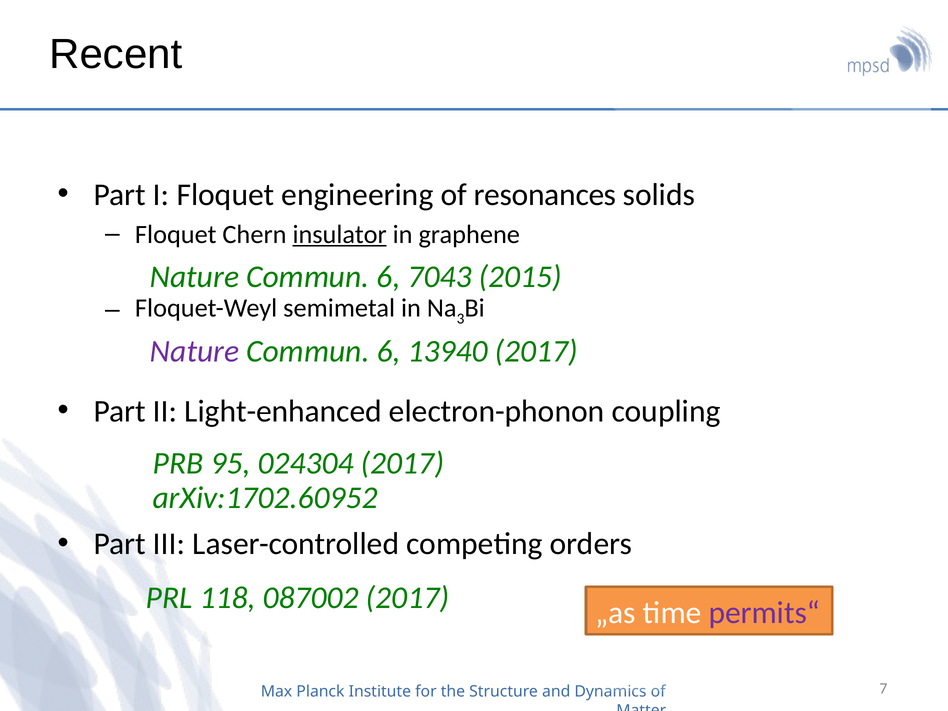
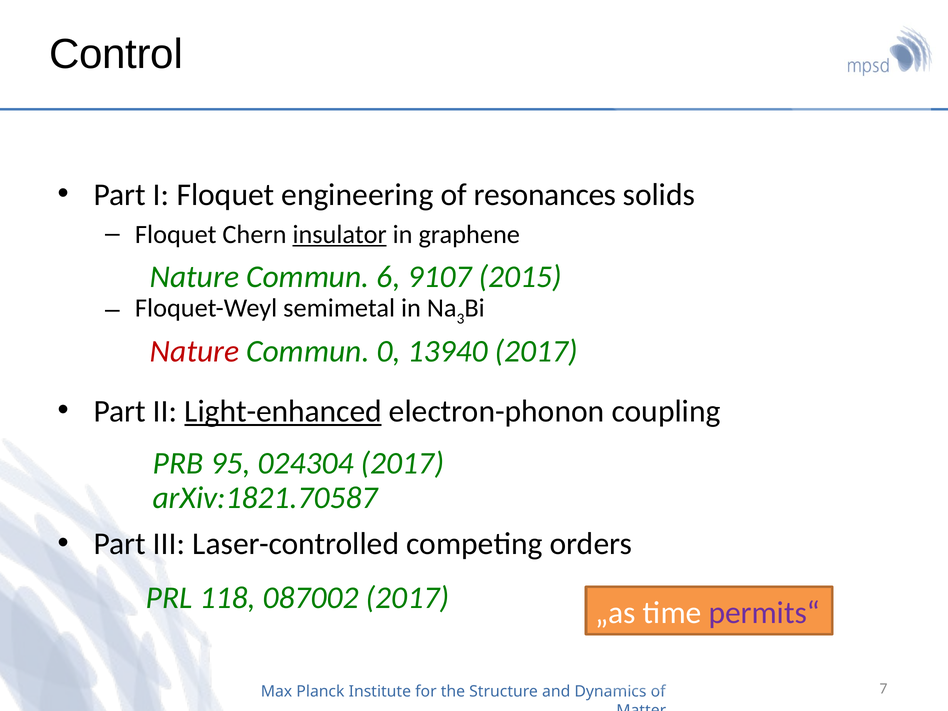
Recent: Recent -> Control (116, 55)
7043: 7043 -> 9107 (440, 277)
Nature colour: purple -> red (195, 351)
6: 6 -> 0 (388, 351)
Light-enhanced underline: none -> present (283, 411)
arXiv:1702.60952: arXiv:1702.60952 -> arXiv:1821.70587 (265, 498)
